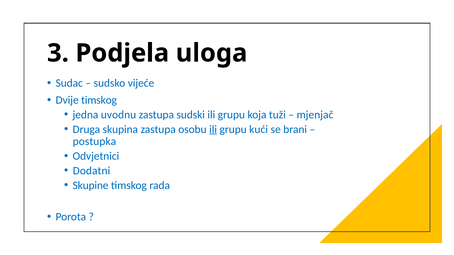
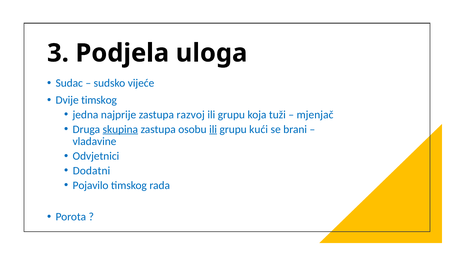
uvodnu: uvodnu -> najprije (119, 115)
sudski: sudski -> razvoj (191, 115)
skupina underline: none -> present (120, 129)
postupka: postupka -> vladavine (95, 142)
Skupine: Skupine -> Pojavilo (91, 186)
